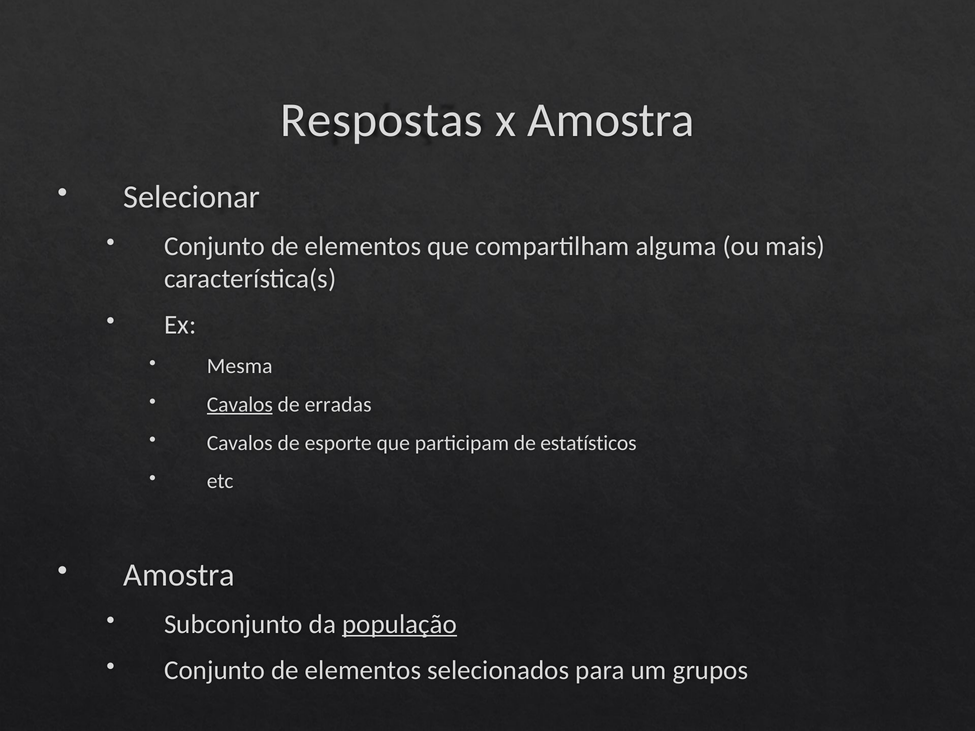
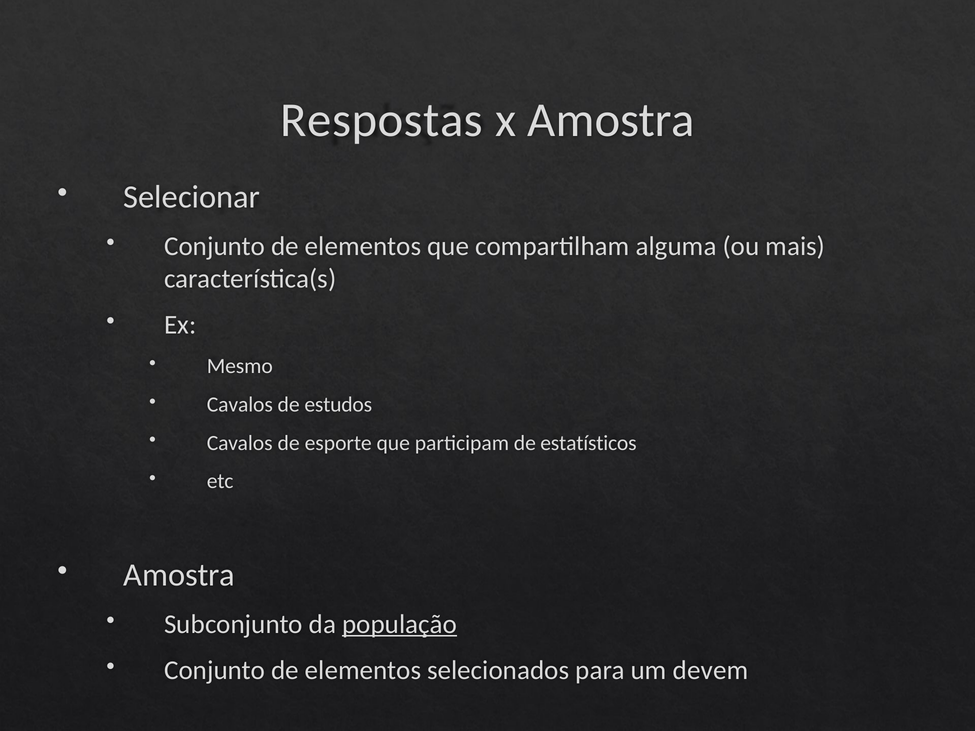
Mesma: Mesma -> Mesmo (240, 366)
Cavalos underline: present -> none (240, 405)
erradas: erradas -> estudos (338, 405)
grupos: grupos -> devem (711, 671)
